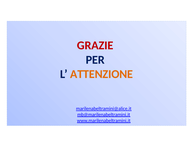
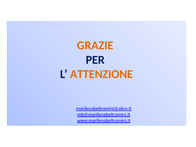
GRAZIE colour: red -> orange (95, 45)
